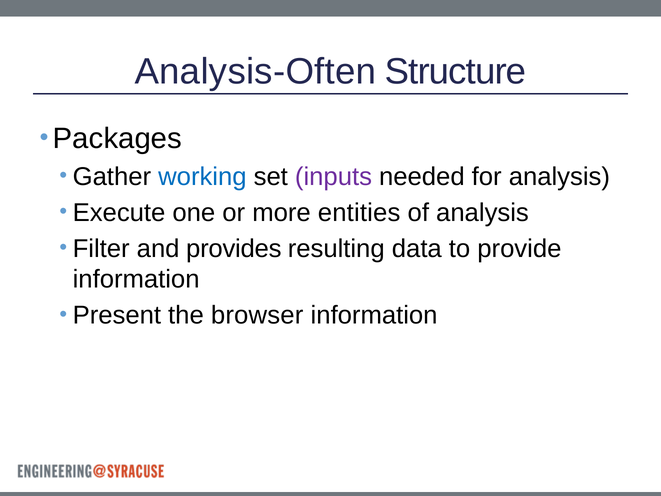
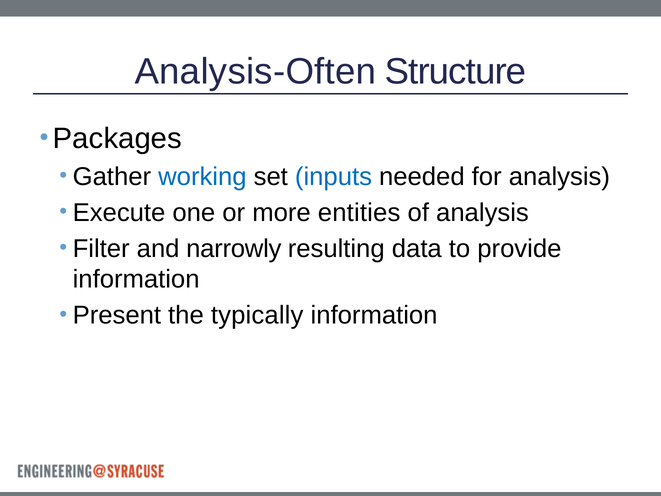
inputs colour: purple -> blue (333, 177)
provides: provides -> narrowly (234, 248)
browser: browser -> typically (257, 315)
